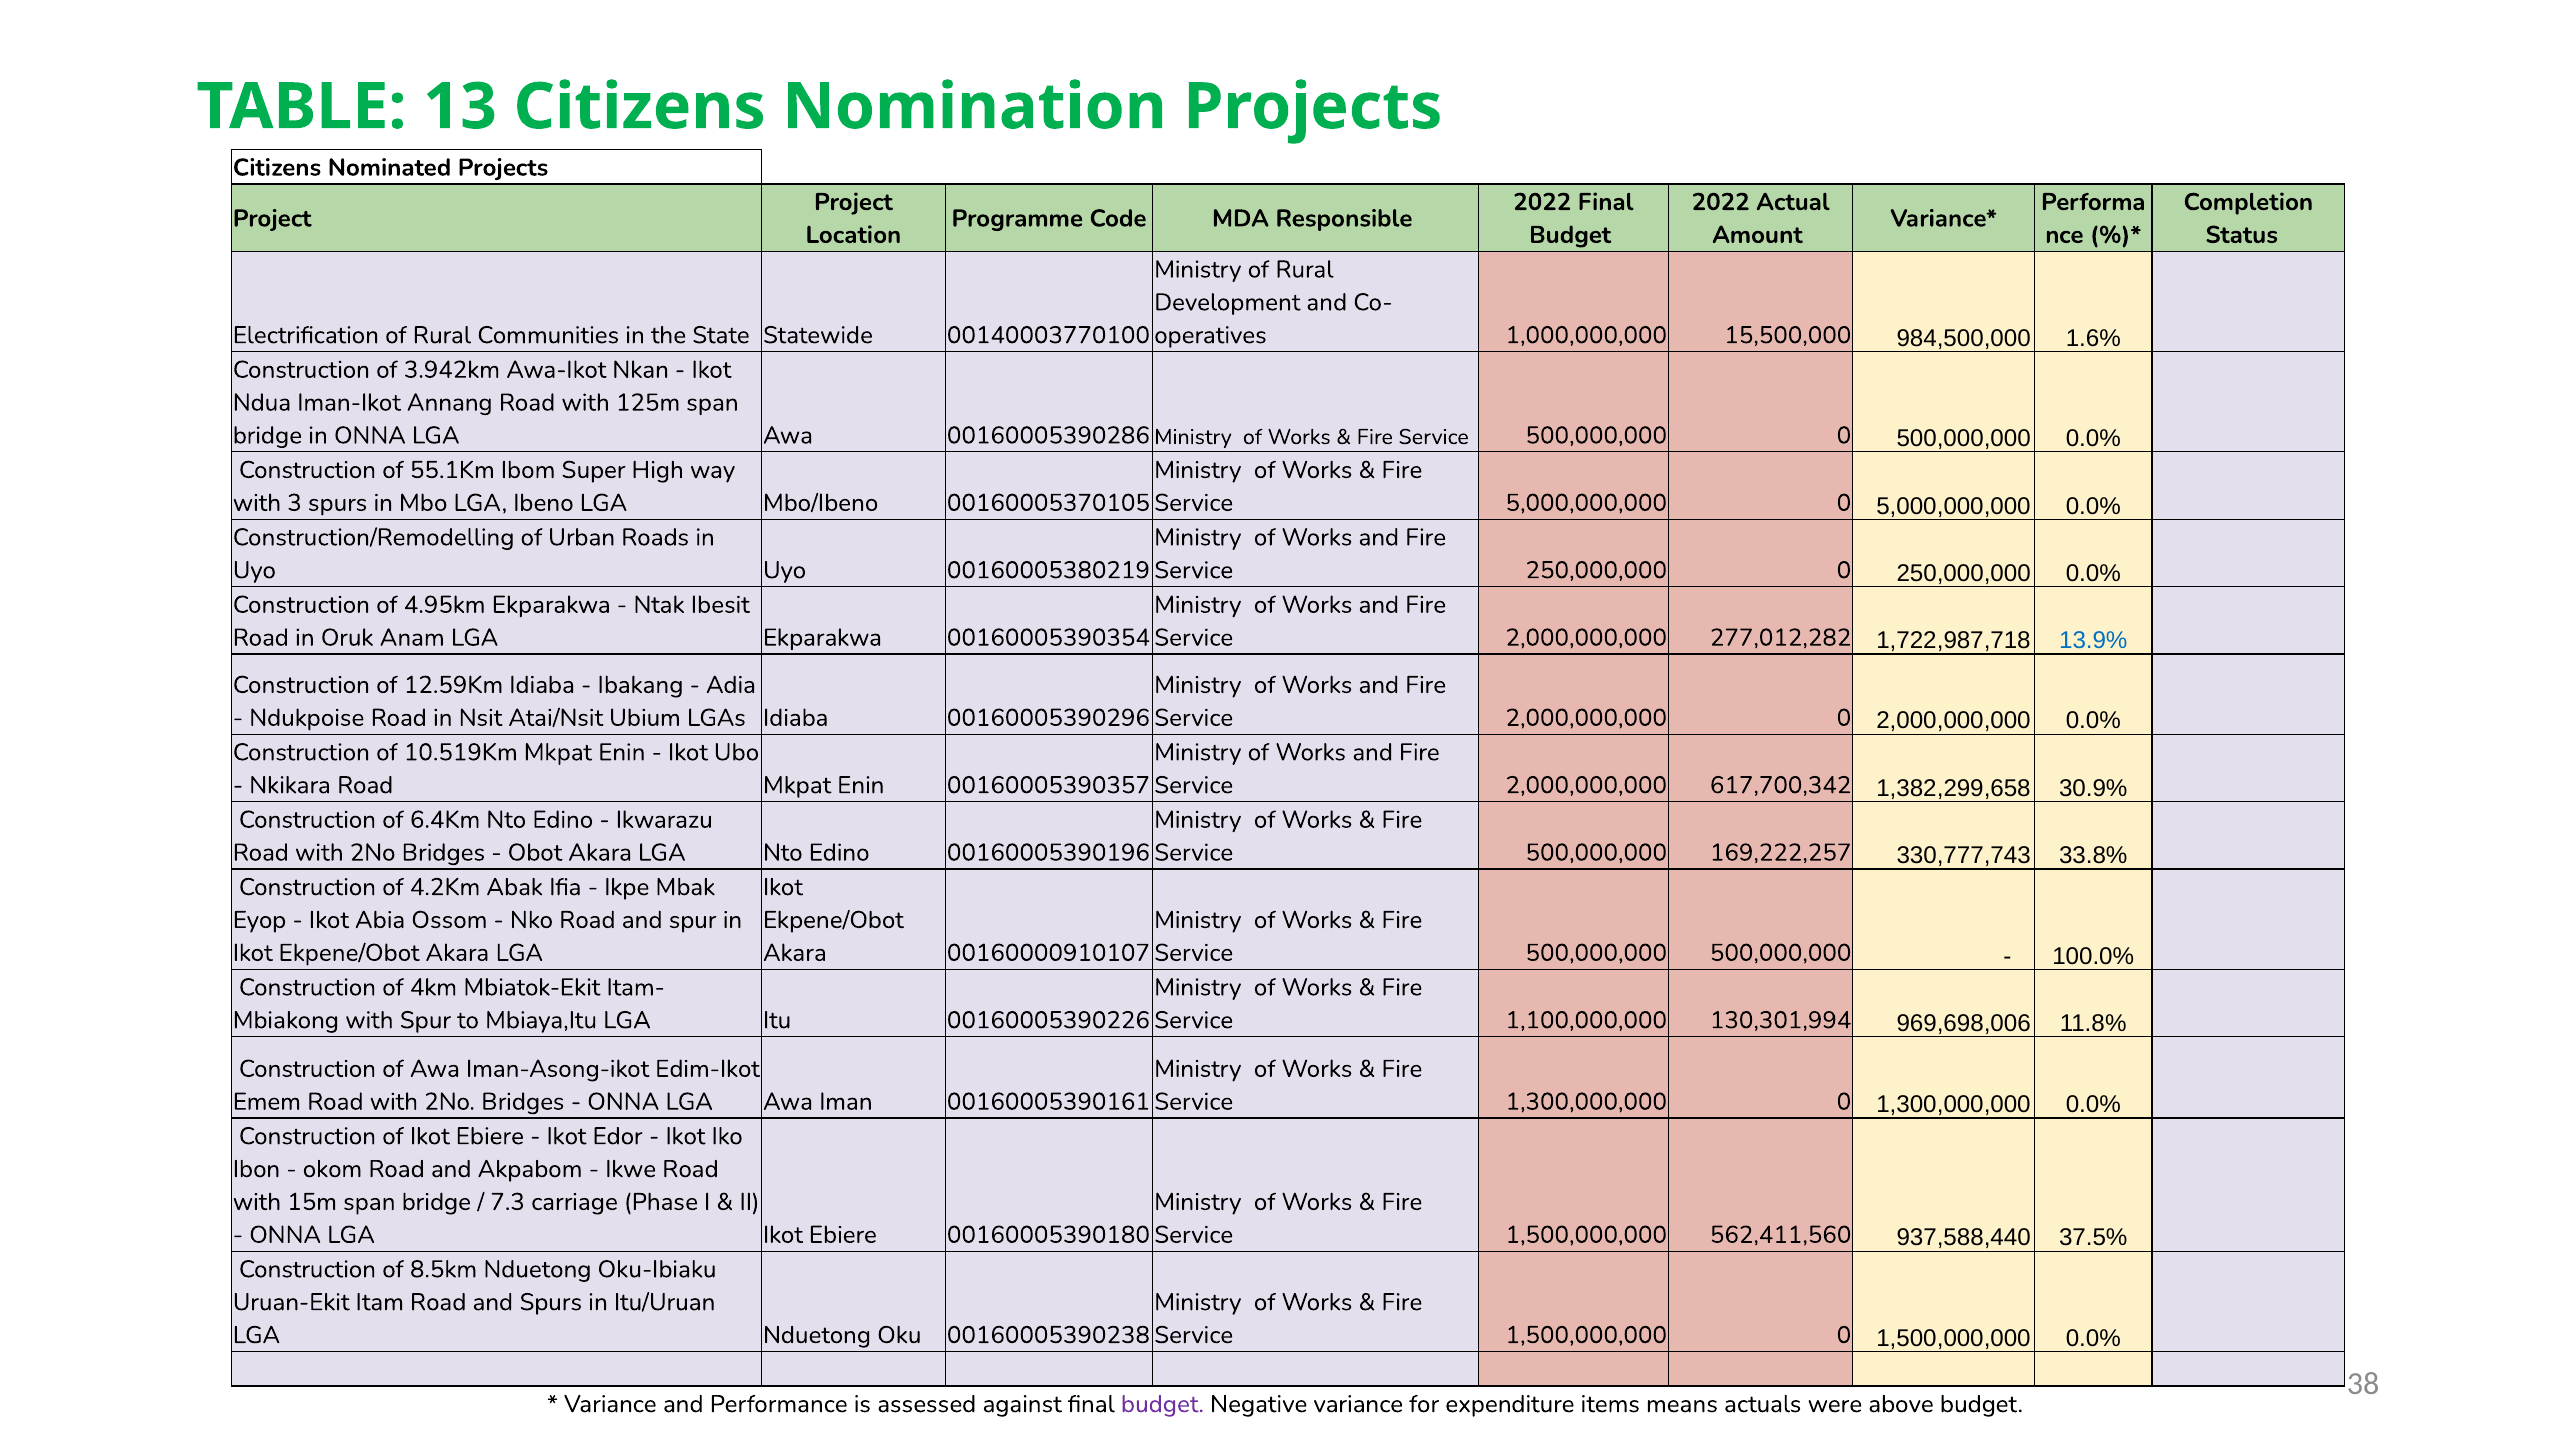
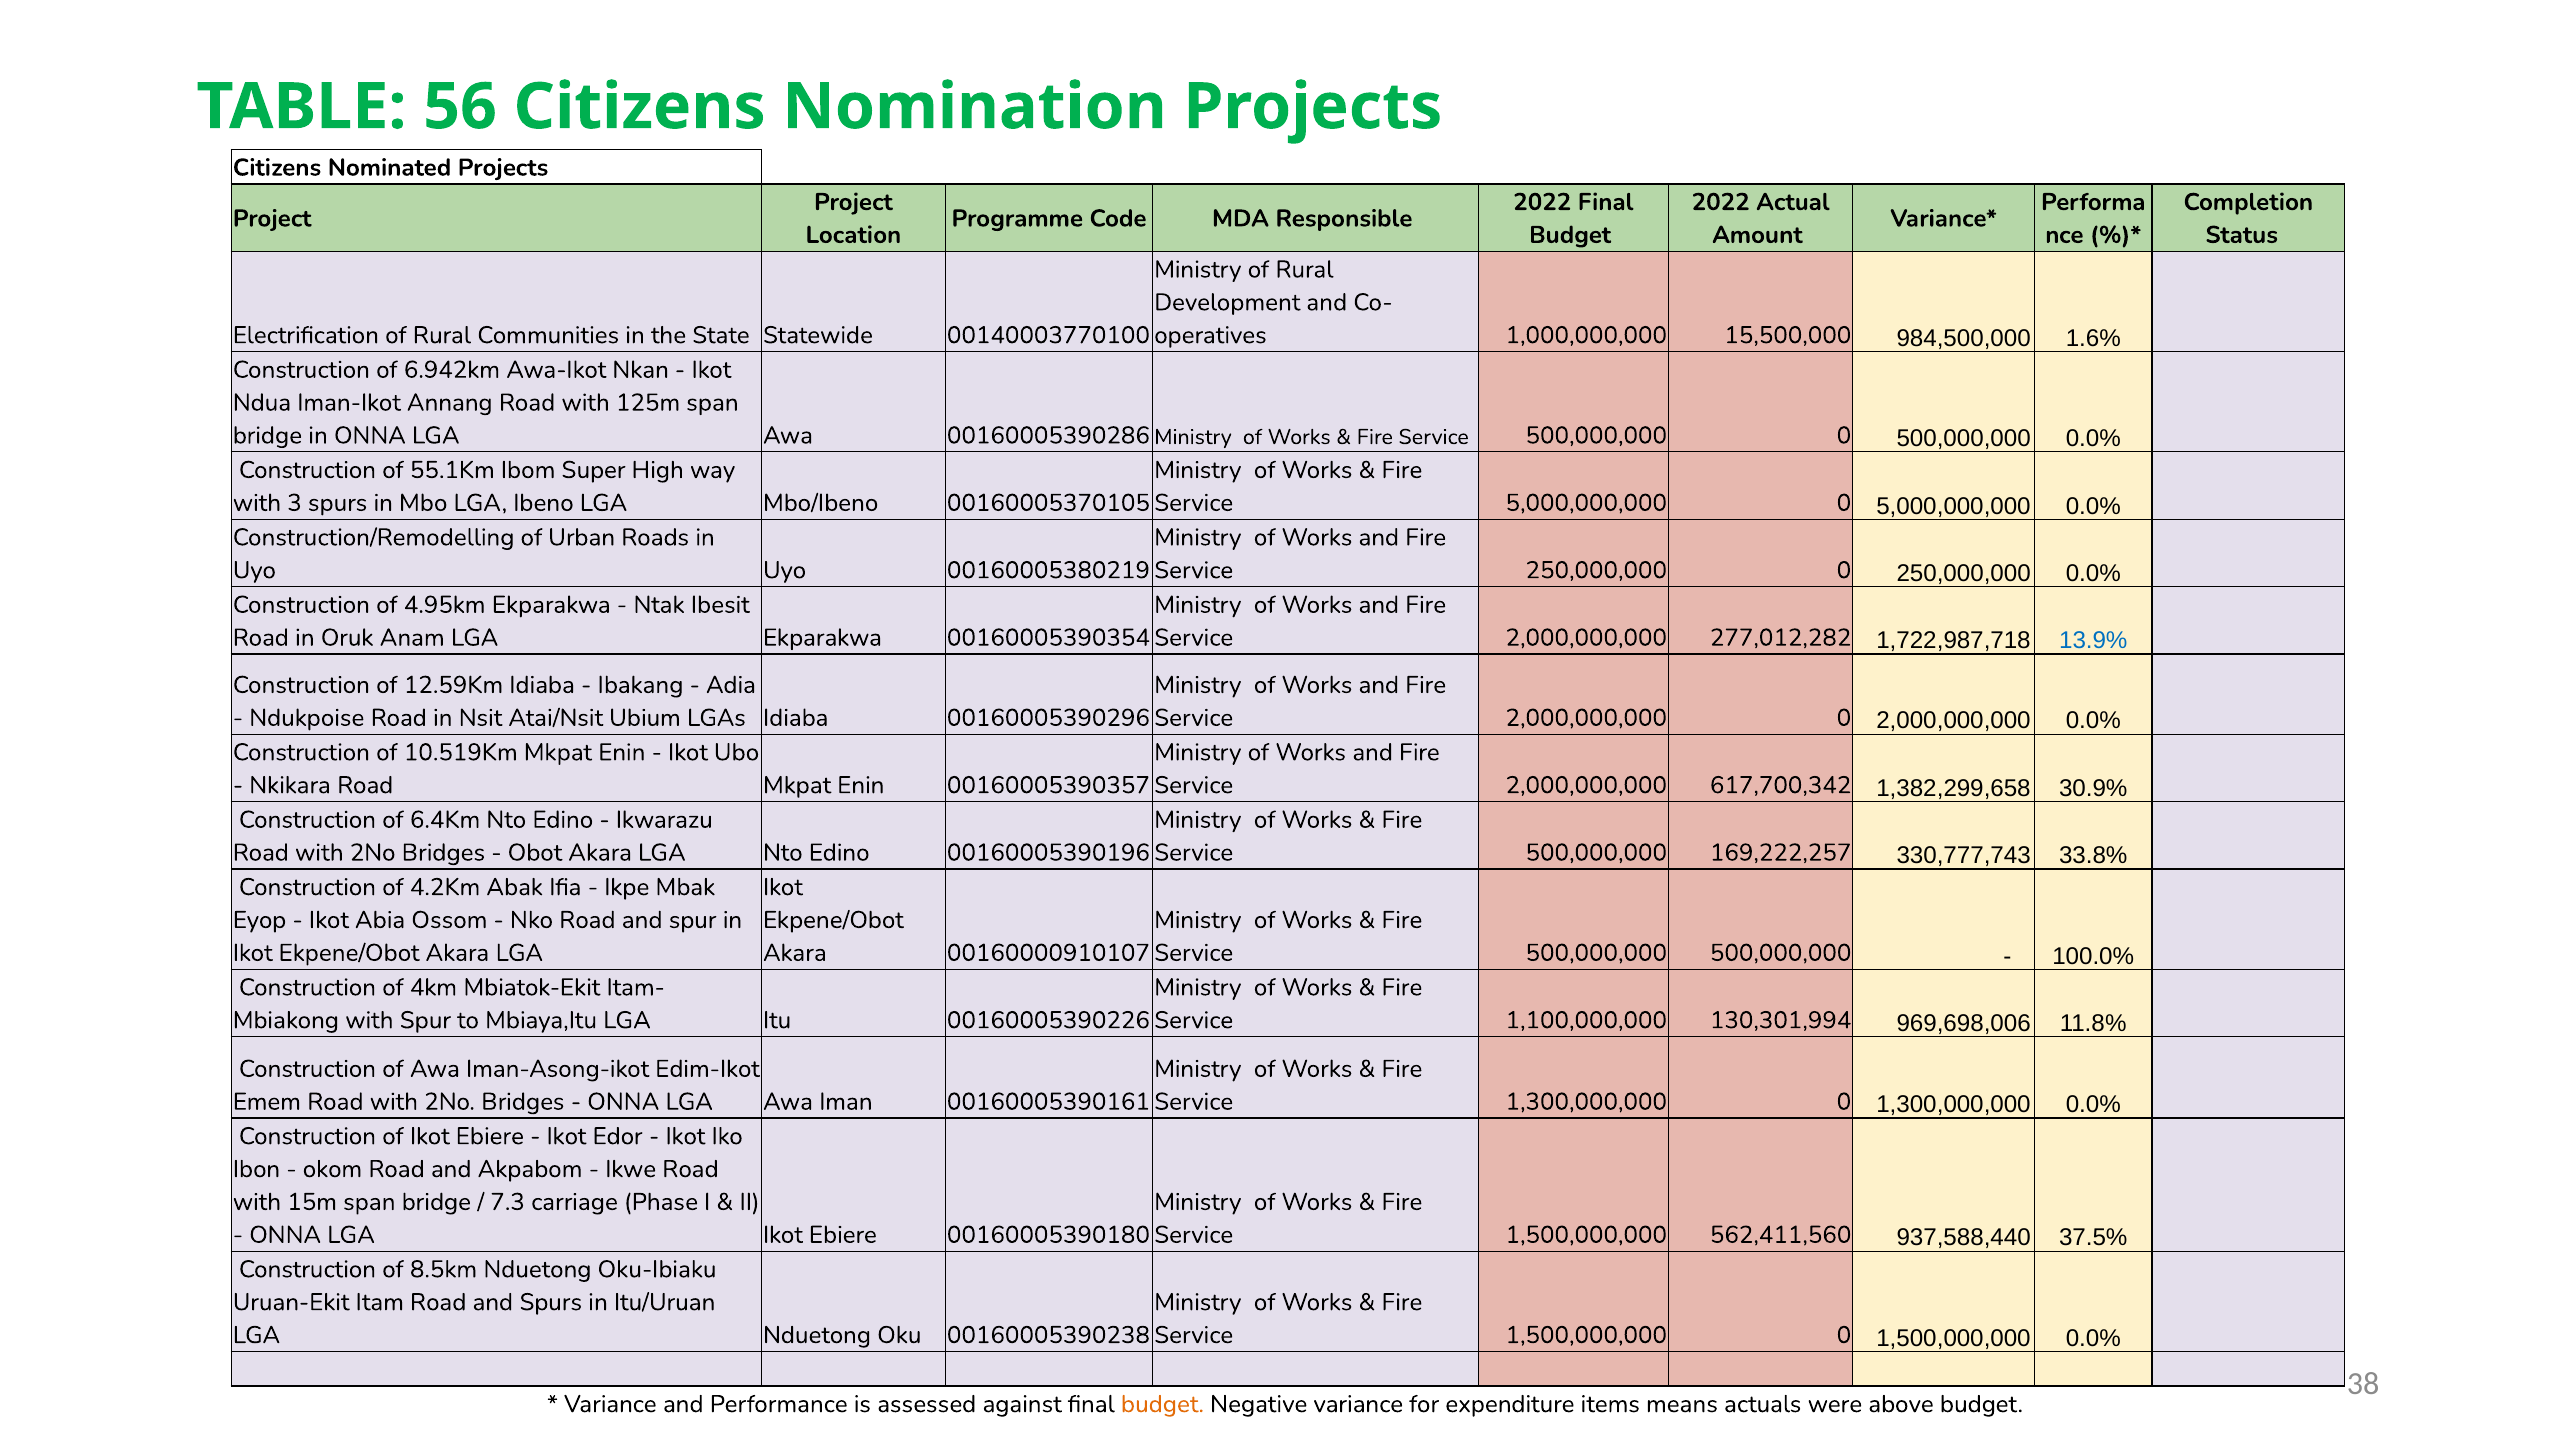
13: 13 -> 56 (460, 107)
3.942km: 3.942km -> 6.942km (452, 370)
budget colour: purple -> orange (1162, 1404)
